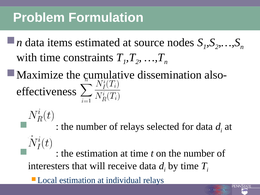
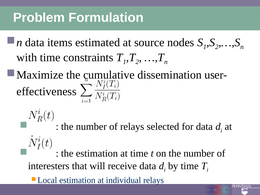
also-: also- -> user- (216, 75)
